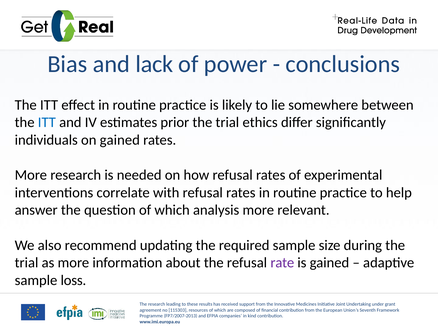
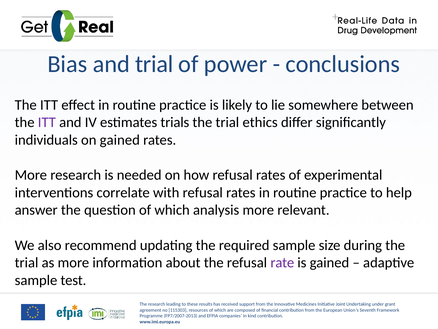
and lack: lack -> trial (154, 64)
ITT colour: blue -> purple (47, 122)
prior: prior -> trials (175, 122)
loss: loss -> test (73, 280)
